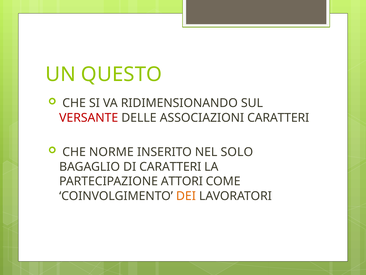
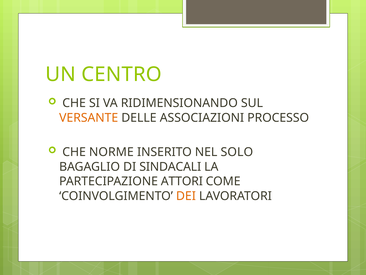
QUESTO: QUESTO -> CENTRO (122, 74)
VERSANTE colour: red -> orange (89, 118)
ASSOCIAZIONI CARATTERI: CARATTERI -> PROCESSO (278, 118)
DI CARATTERI: CARATTERI -> SINDACALI (170, 166)
